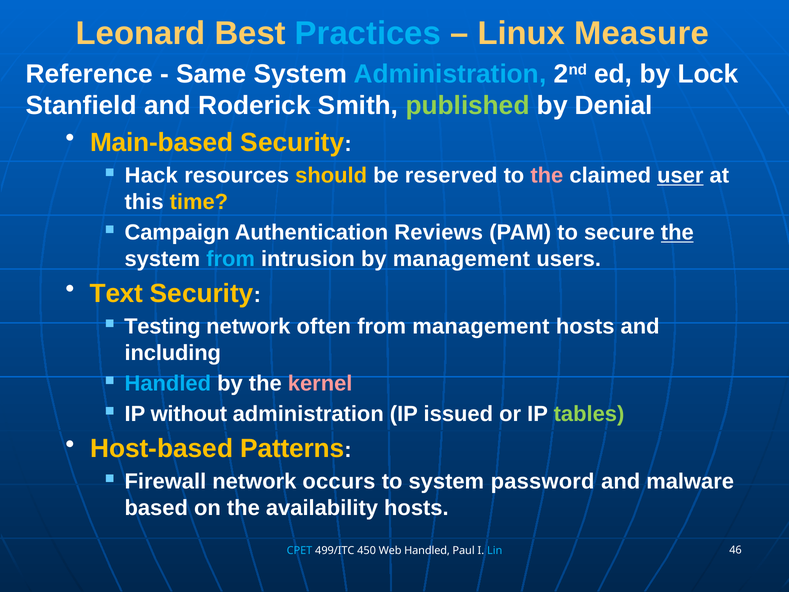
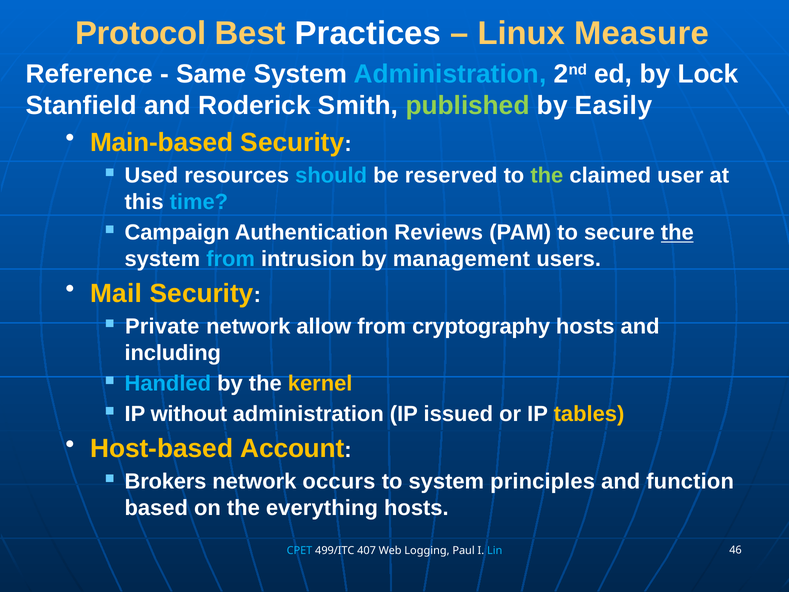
Leonard: Leonard -> Protocol (141, 33)
Practices colour: light blue -> white (368, 33)
Denial: Denial -> Easily (614, 106)
Hack: Hack -> Used (151, 176)
should colour: yellow -> light blue (331, 176)
the colour: pink -> light green (547, 176)
user underline: present -> none (680, 176)
time colour: yellow -> light blue (199, 202)
Text: Text -> Mail (116, 293)
Testing: Testing -> Private (162, 326)
often: often -> allow (324, 326)
from management: management -> cryptography (481, 326)
kernel colour: pink -> yellow (320, 383)
tables colour: light green -> yellow (589, 414)
Patterns: Patterns -> Account (292, 449)
Firewall: Firewall -> Brokers (166, 482)
password: password -> principles (543, 482)
malware: malware -> function (690, 482)
availability: availability -> everything (322, 508)
450: 450 -> 407 (367, 550)
Web Handled: Handled -> Logging (427, 550)
